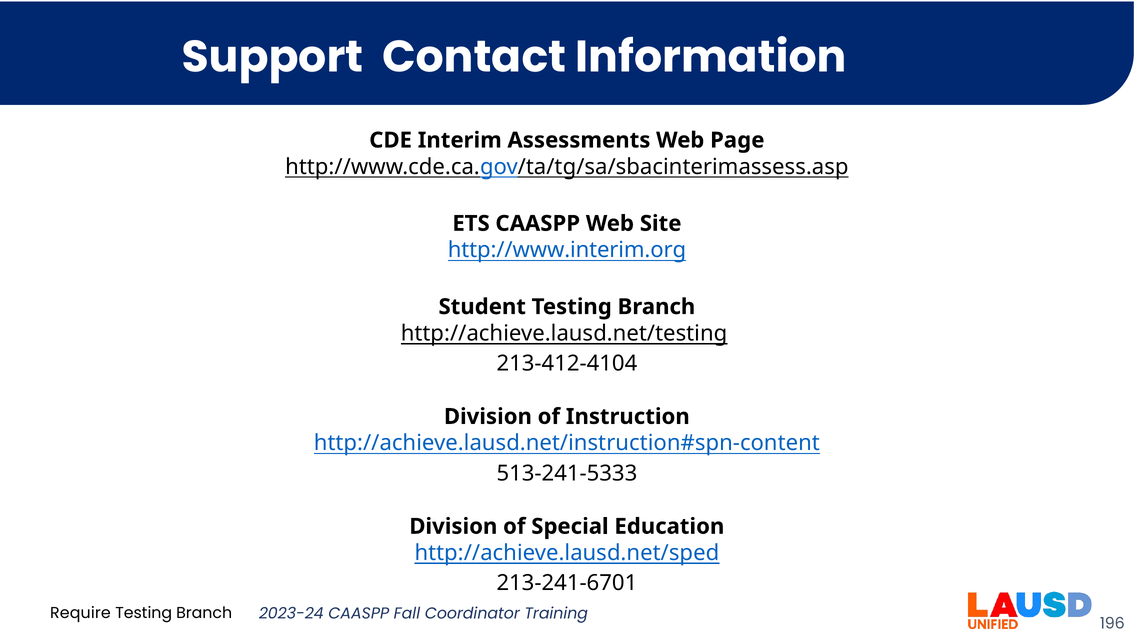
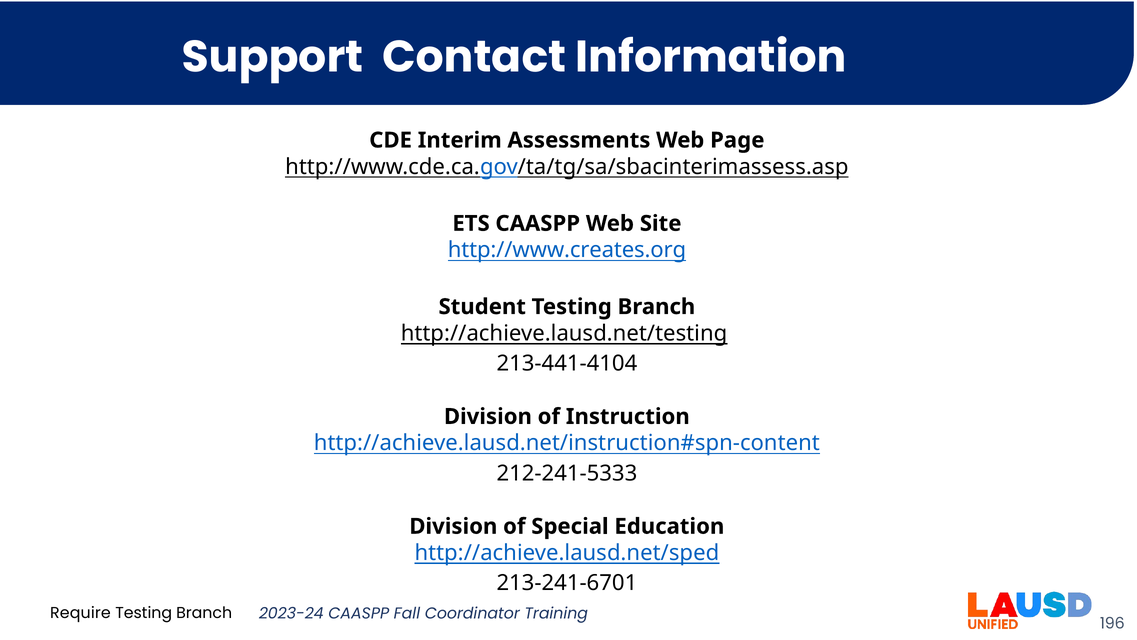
http://www.interim.org: http://www.interim.org -> http://www.creates.org (567, 250)
213-412-4104: 213-412-4104 -> 213-441-4104 (567, 363)
513-241-5333: 513-241-5333 -> 212-241-5333 (567, 473)
